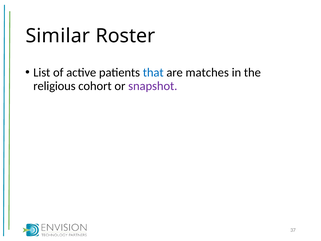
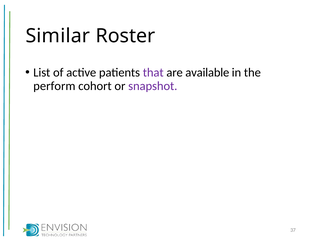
that colour: blue -> purple (153, 72)
matches: matches -> available (207, 72)
religious: religious -> perform (54, 86)
